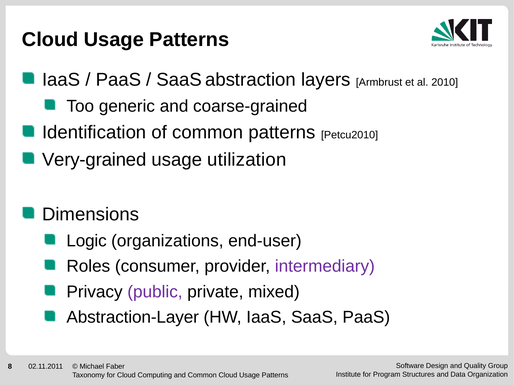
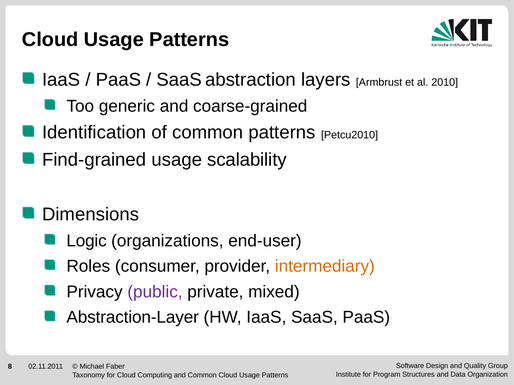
Very-grained: Very-grained -> Find-grained (94, 160)
utilization: utilization -> scalability (247, 160)
intermediary colour: purple -> orange (325, 267)
